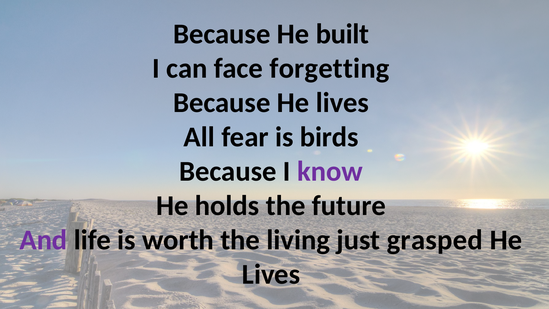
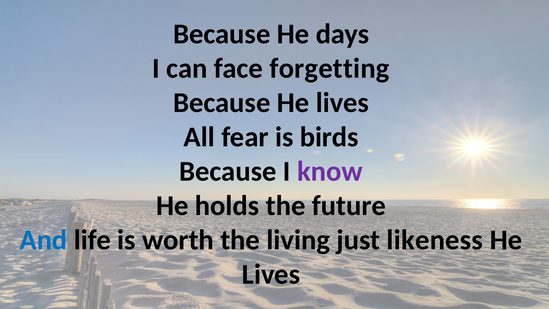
built: built -> days (342, 34)
And colour: purple -> blue (43, 240)
grasped: grasped -> likeness (435, 240)
